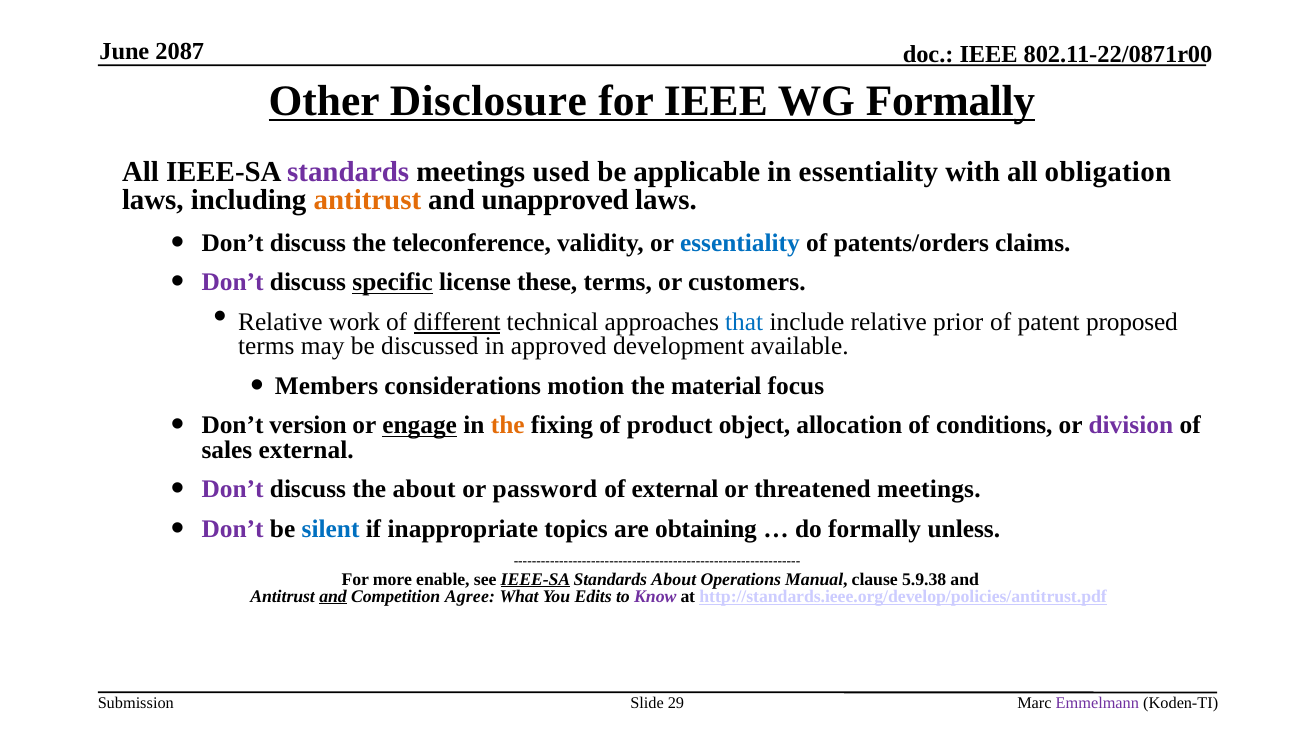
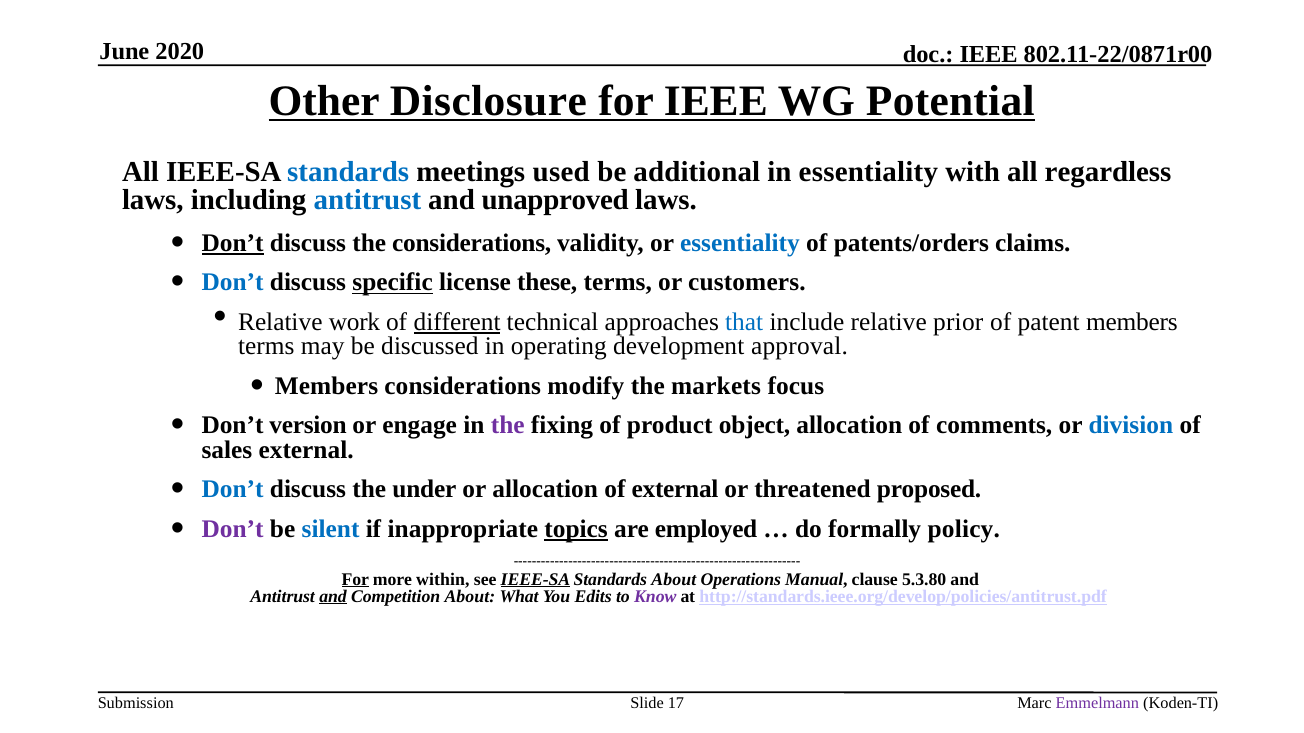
2087: 2087 -> 2020 (180, 52)
WG Formally: Formally -> Potential (950, 101)
standards colour: purple -> blue (348, 172)
applicable: applicable -> additional (697, 172)
obligation: obligation -> regardless (1108, 172)
antitrust colour: orange -> blue (367, 200)
Don’t underline: none -> present (233, 243)
the teleconference: teleconference -> considerations (472, 243)
Don’t colour: purple -> blue (233, 283)
patent proposed: proposed -> members (1132, 322)
approved: approved -> operating (559, 347)
available: available -> approval (800, 347)
motion: motion -> modify (586, 386)
material: material -> markets (716, 386)
engage underline: present -> none (420, 426)
the colour: orange -> purple (508, 426)
conditions: conditions -> comments (994, 426)
division colour: purple -> blue (1131, 426)
Don’t colour: purple -> blue (233, 490)
the about: about -> under (424, 490)
or password: password -> allocation (545, 490)
threatened meetings: meetings -> proposed (929, 490)
topics underline: none -> present (576, 529)
obtaining: obtaining -> employed (706, 529)
unless: unless -> policy (964, 529)
For underline: none -> present (355, 580)
enable: enable -> within (443, 580)
5.9.38: 5.9.38 -> 5.3.80 (924, 580)
Competition Agree: Agree -> About (470, 597)
29: 29 -> 17 (676, 703)
